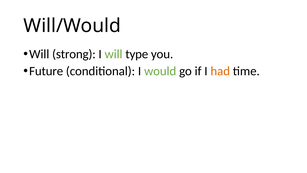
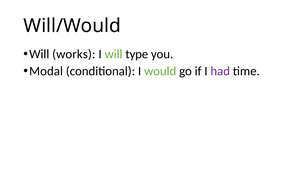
strong: strong -> works (74, 54)
Future: Future -> Modal (46, 71)
had colour: orange -> purple (220, 71)
